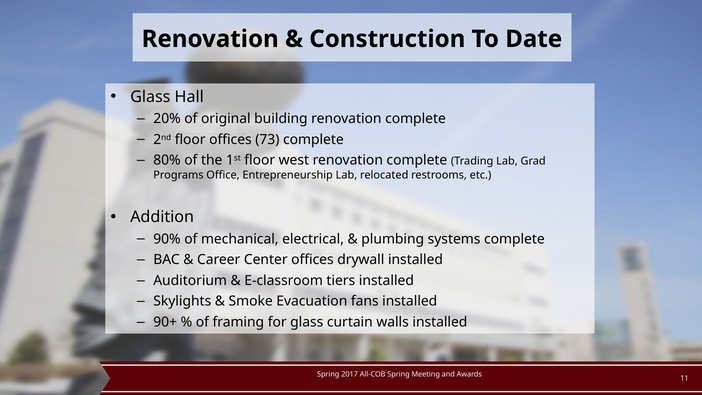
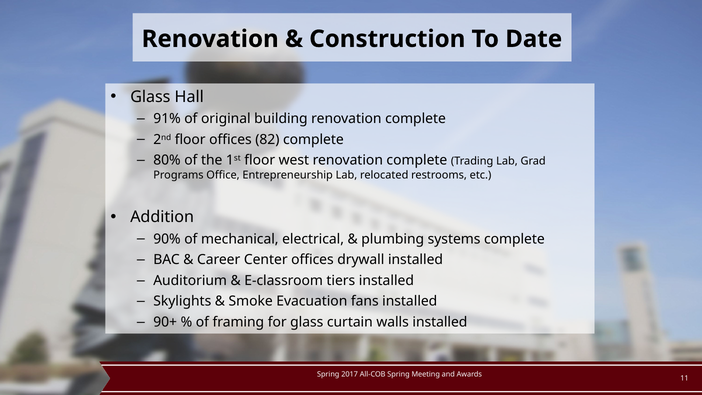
20%: 20% -> 91% (167, 119)
73: 73 -> 82 (267, 139)
